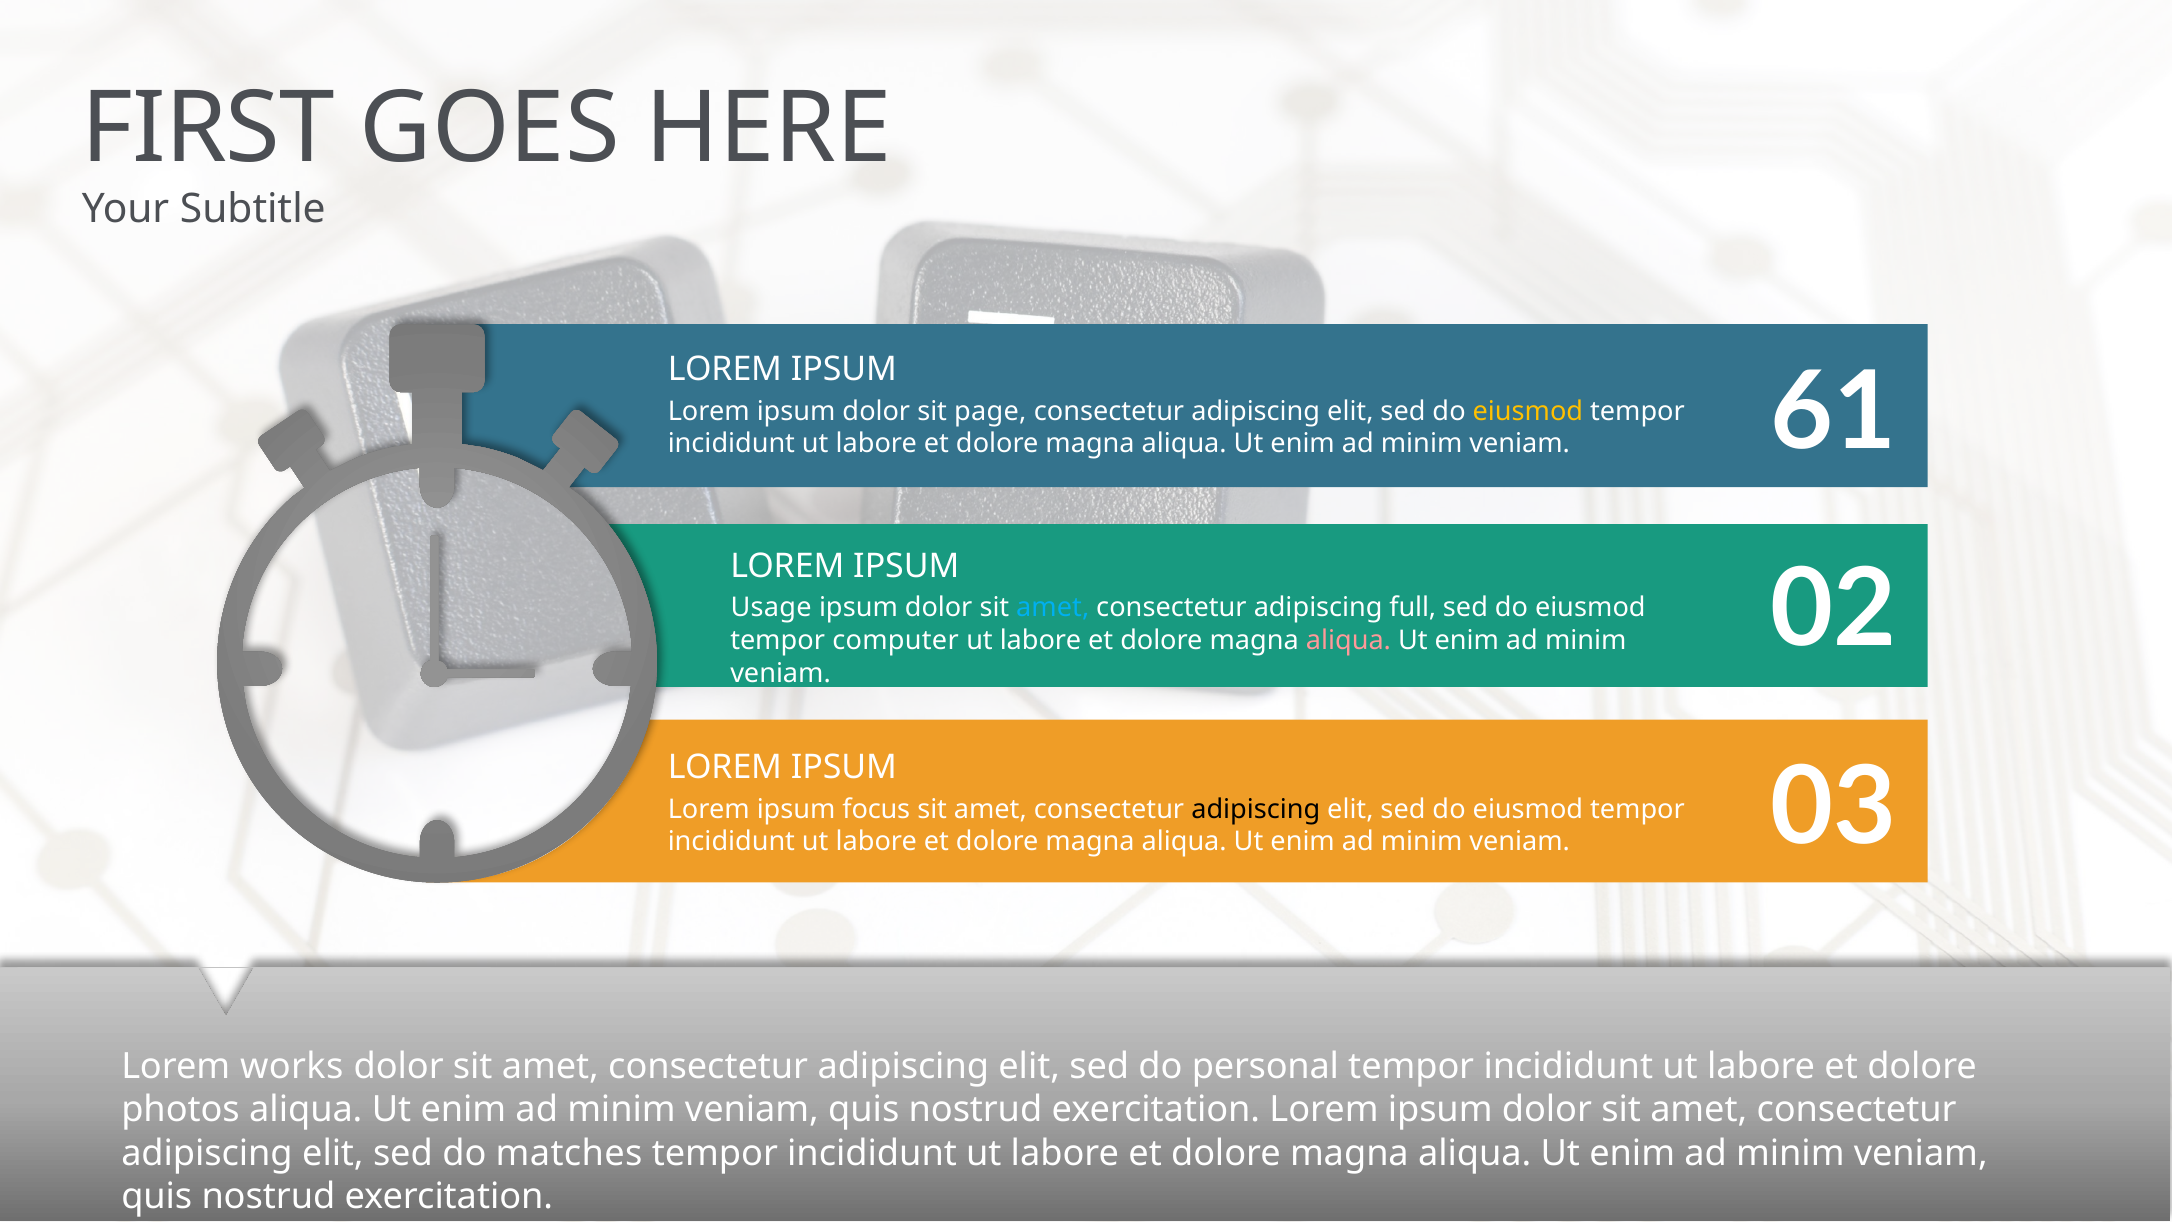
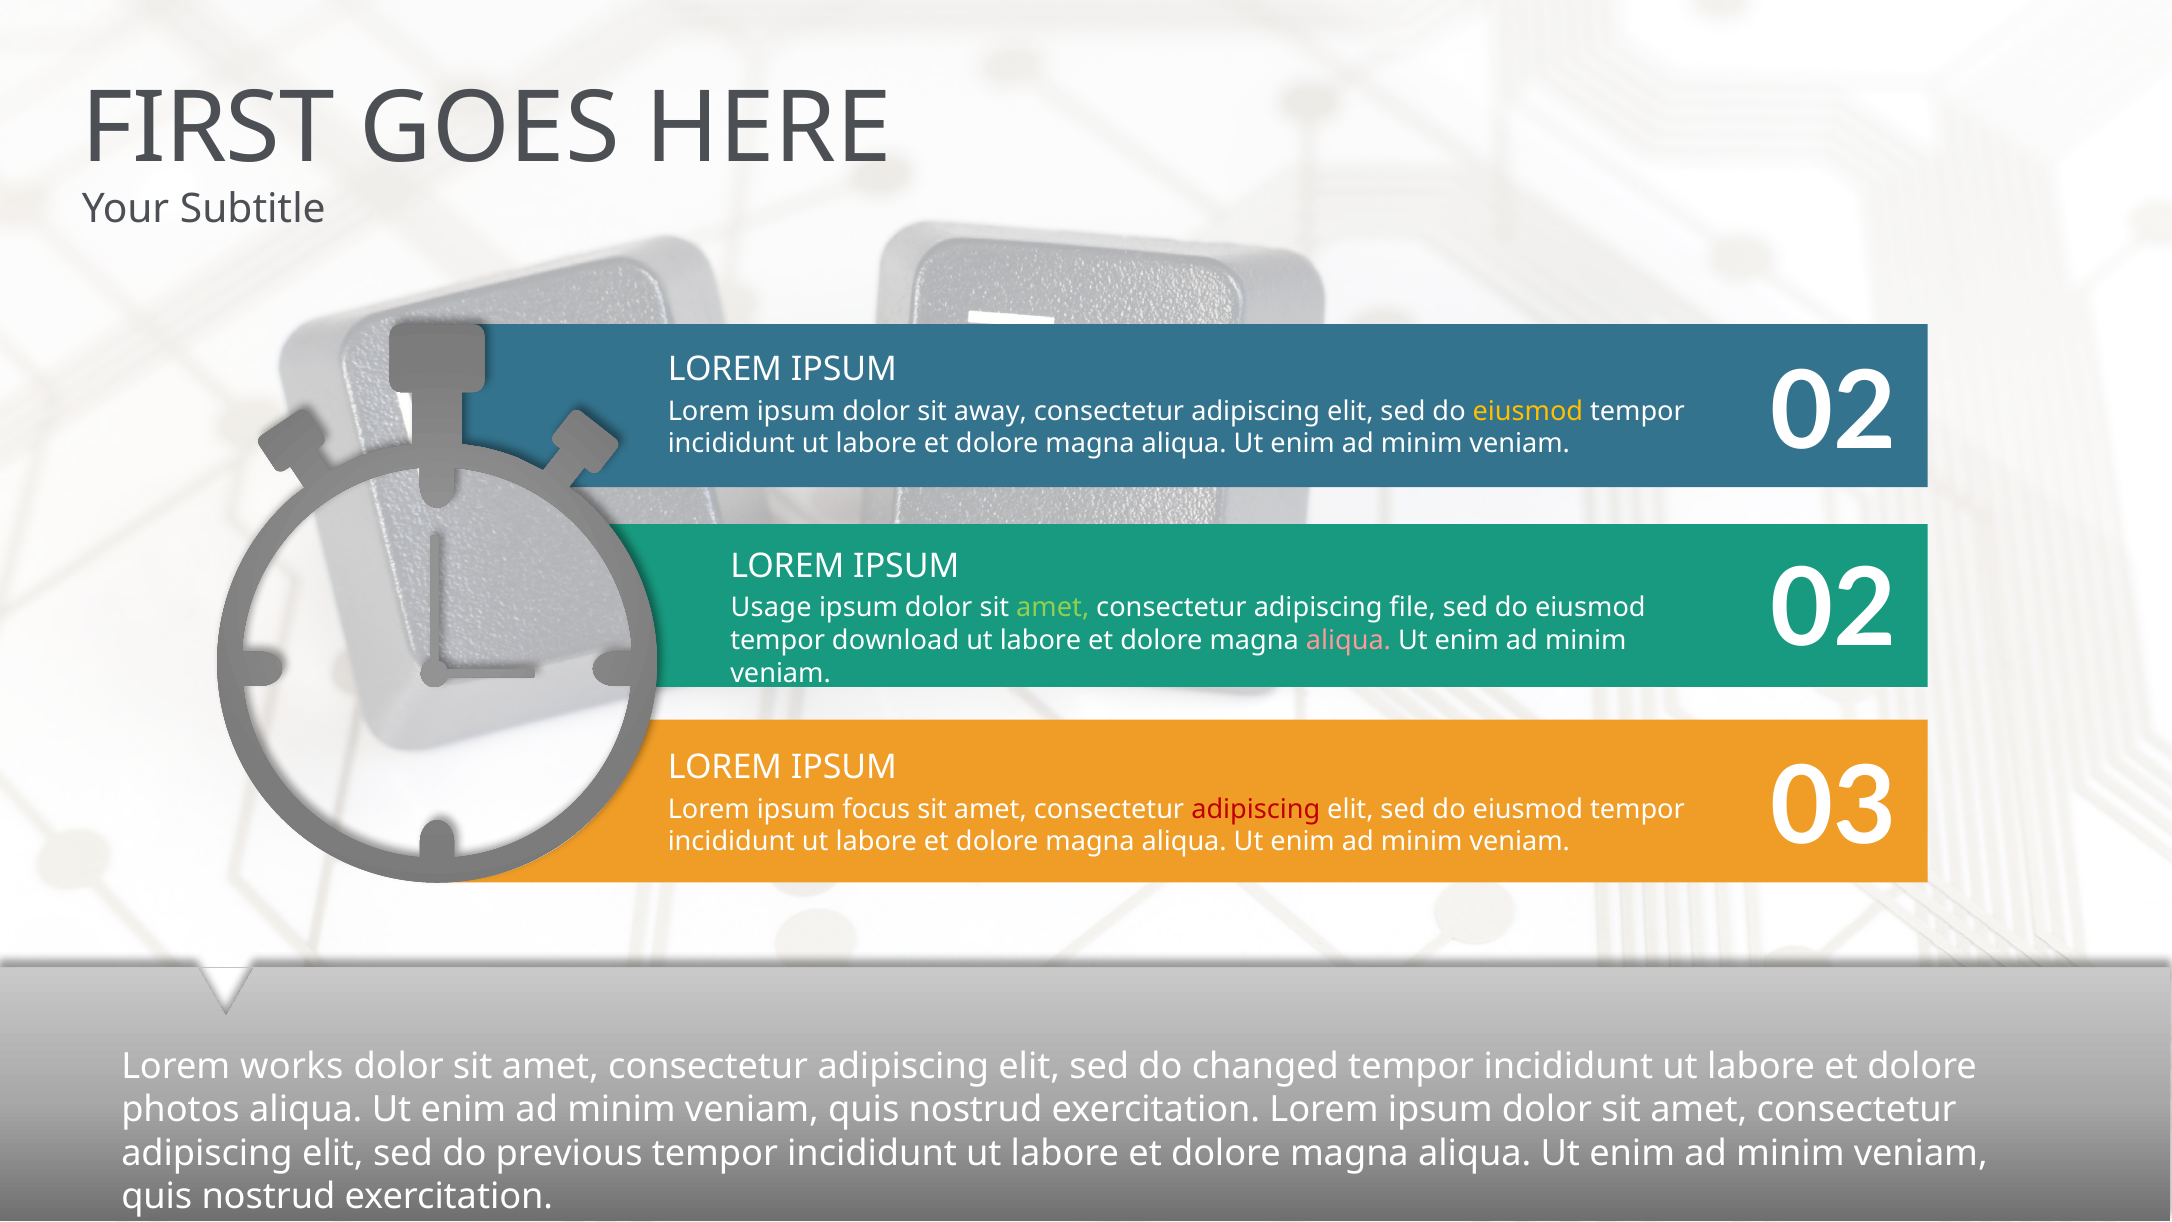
page: page -> away (990, 411)
veniam 61: 61 -> 02 (1833, 412)
amet colour: light blue -> light green (1053, 608)
full: full -> file (1413, 608)
computer: computer -> download (896, 640)
adipiscing colour: black -> red (1256, 809)
personal: personal -> changed (1265, 1066)
matches: matches -> previous (569, 1153)
